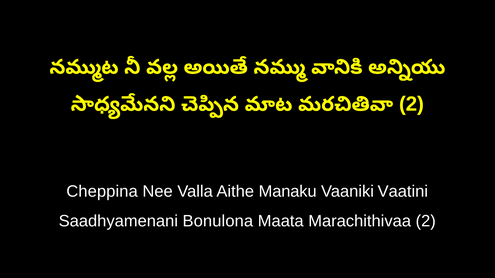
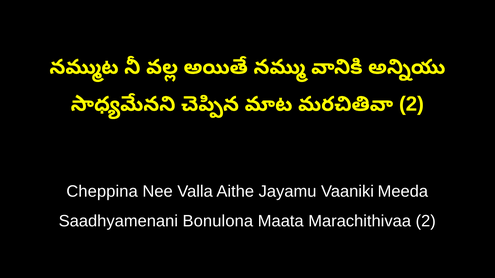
Manaku: Manaku -> Jayamu (288, 192)
Vaatini: Vaatini -> Meeda (403, 192)
